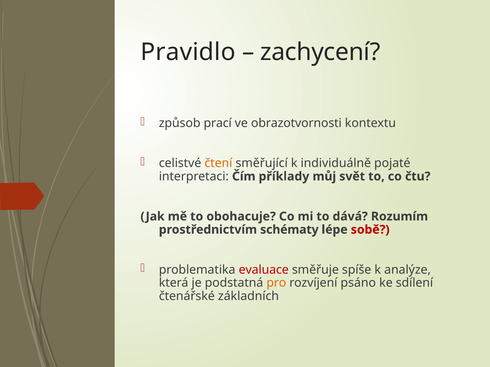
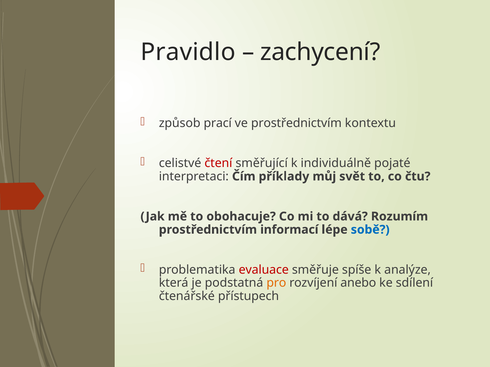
ve obrazotvornosti: obrazotvornosti -> prostřednictvím (296, 123)
čtení colour: orange -> red (218, 163)
schématy: schématy -> informací (289, 230)
sobě colour: red -> blue (370, 230)
psáno: psáno -> anebo (358, 283)
základních: základních -> přístupech (249, 296)
